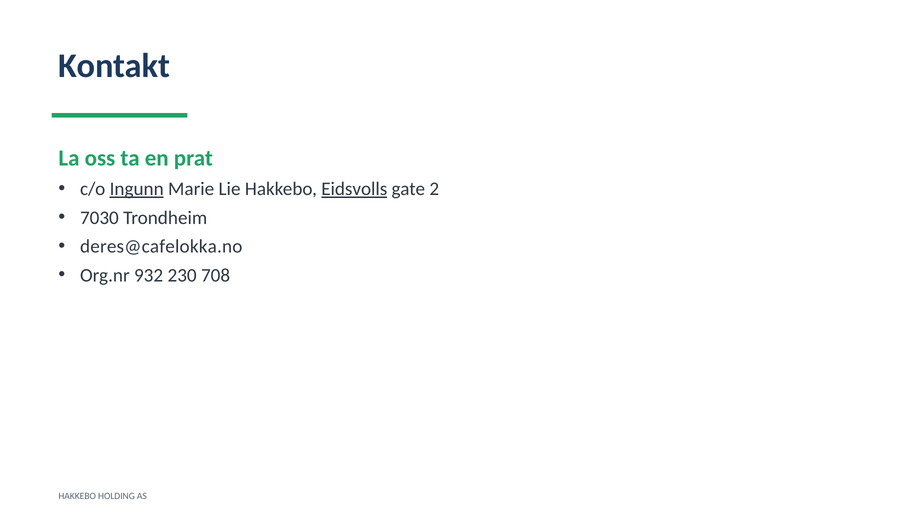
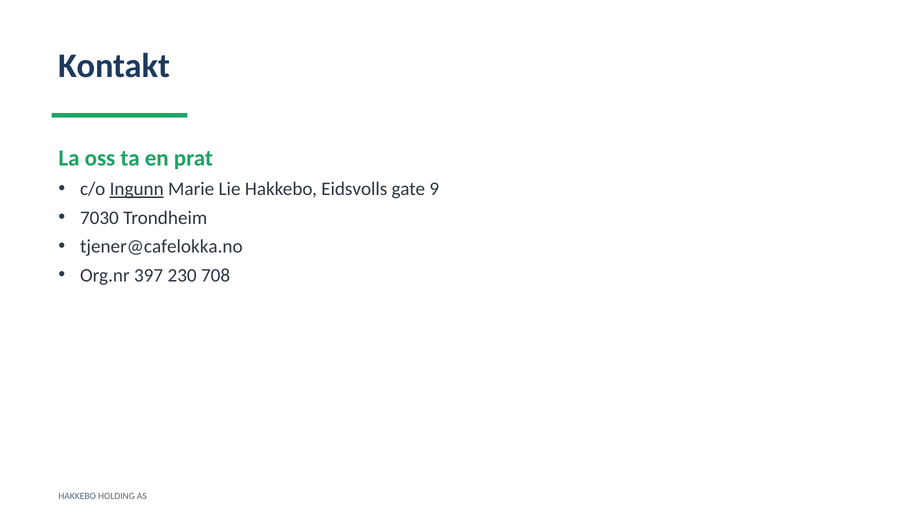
Eidsvolls underline: present -> none (354, 189)
2: 2 -> 9 (434, 189)
deres@cafelokka.no: deres@cafelokka.no -> tjener@cafelokka.no (161, 246)
932: 932 -> 397 (149, 275)
